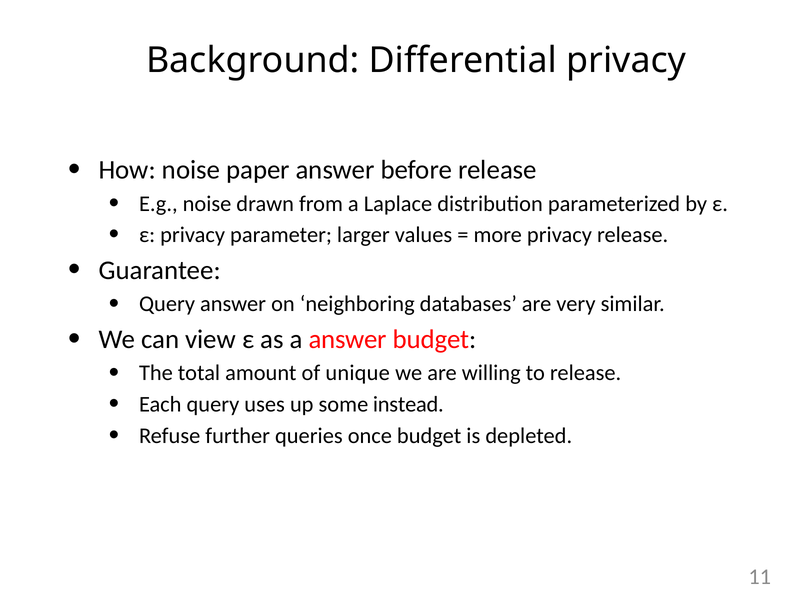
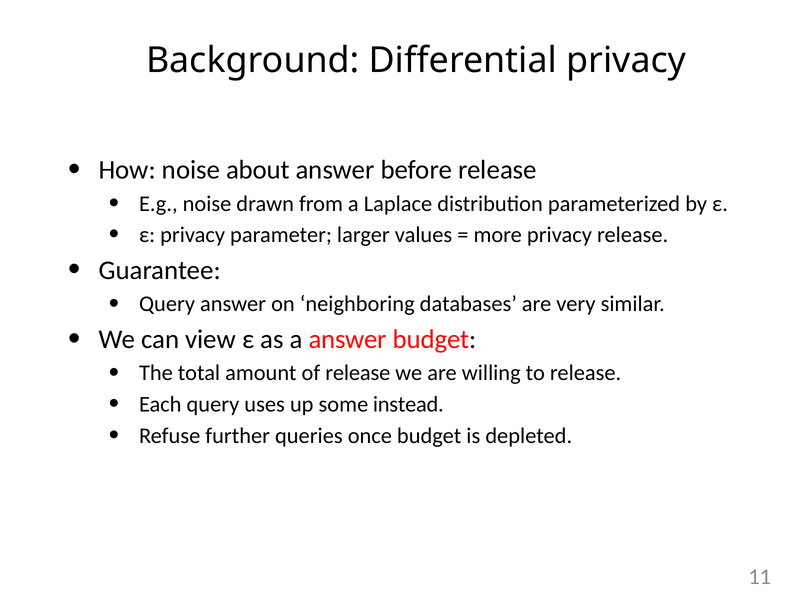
paper: paper -> about (258, 170)
of unique: unique -> release (358, 373)
